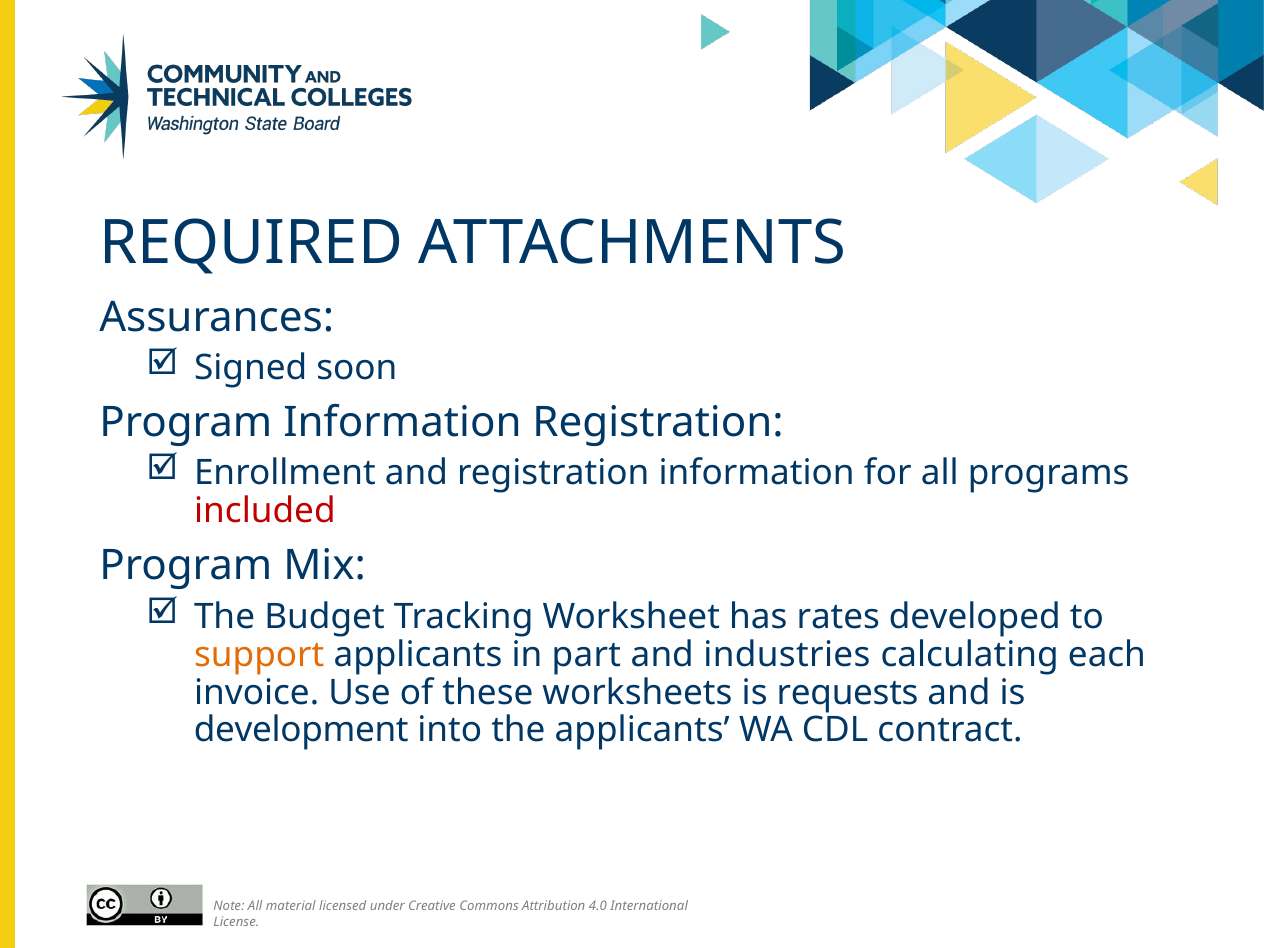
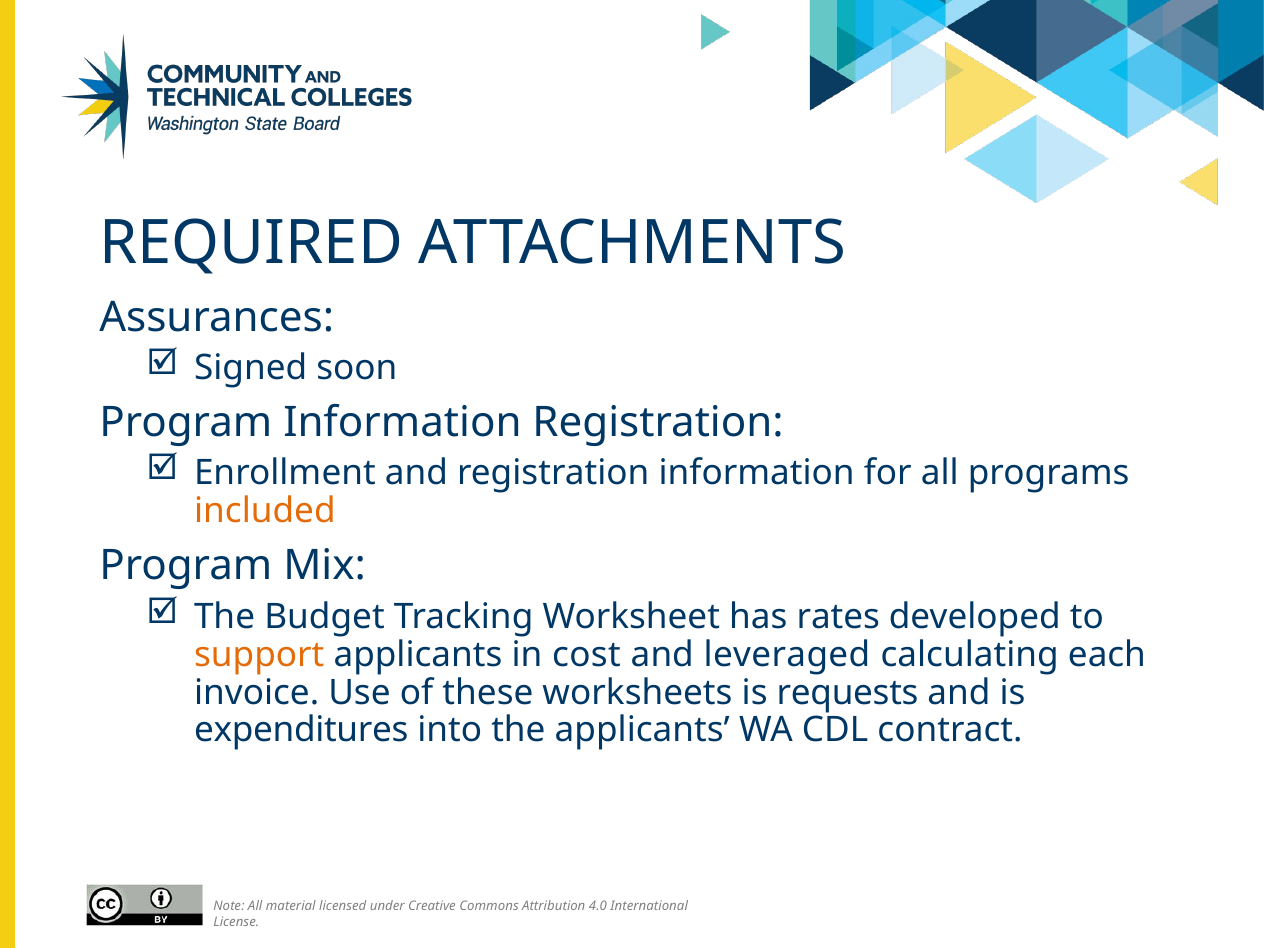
included colour: red -> orange (265, 511)
part: part -> cost (586, 654)
industries: industries -> leveraged (787, 654)
development: development -> expenditures (301, 730)
